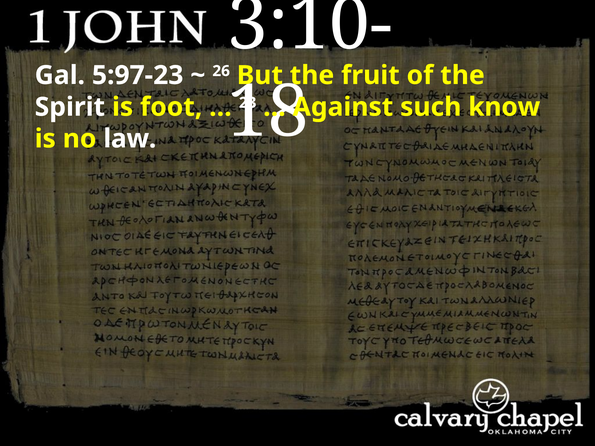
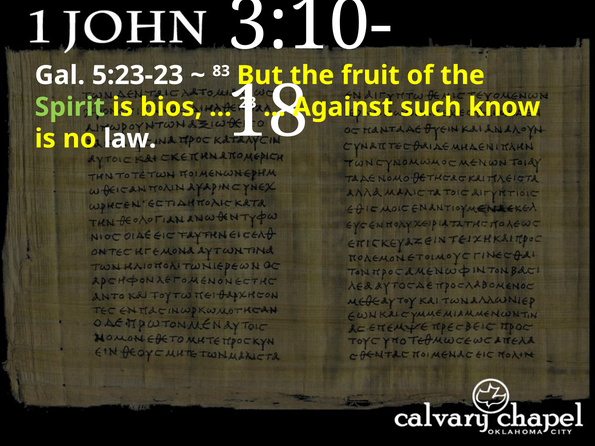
5:97-23: 5:97-23 -> 5:23-23 (138, 75)
26: 26 -> 83 (221, 71)
Spirit colour: white -> light green (70, 107)
foot: foot -> bios (171, 107)
